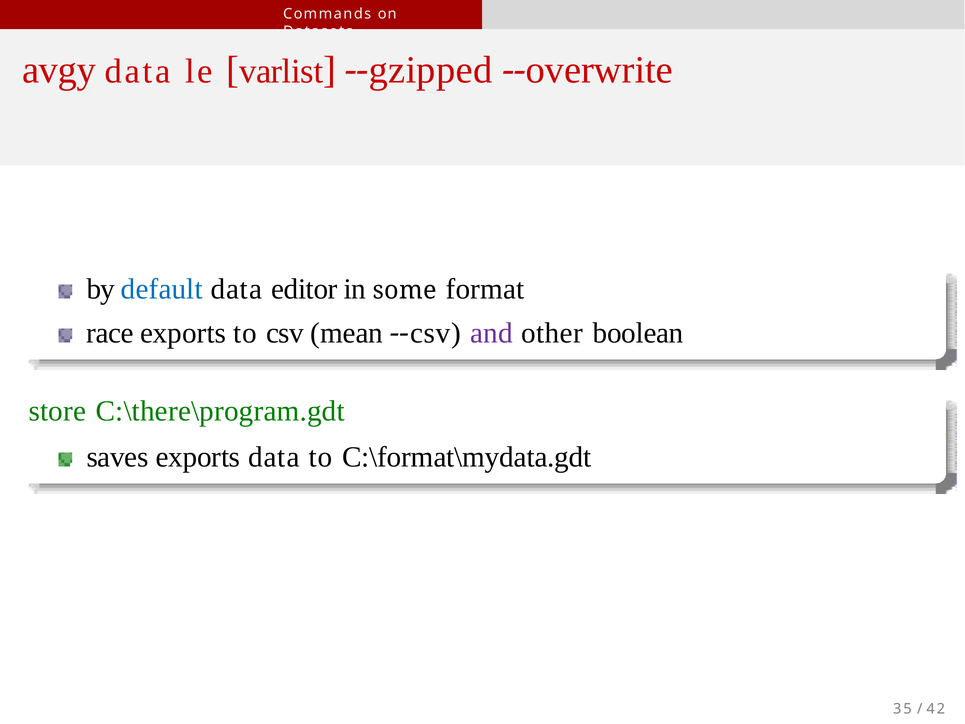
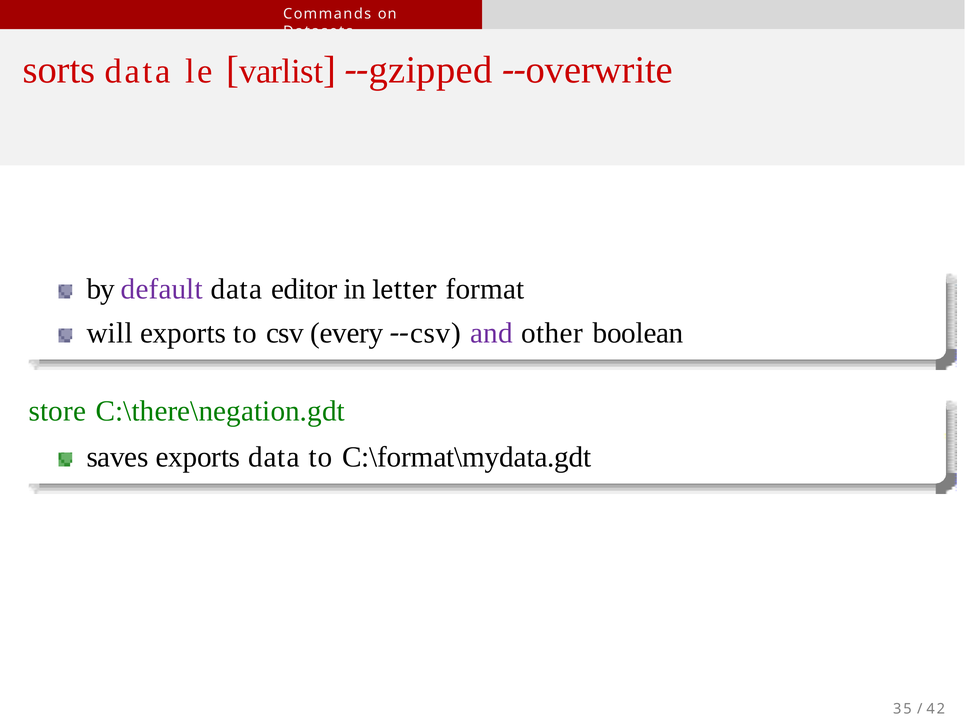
avgy: avgy -> sorts (59, 70)
default colour: blue -> purple (162, 289)
some: some -> letter (405, 291)
race: race -> will (110, 333)
mean: mean -> every (347, 333)
C:\there\program.gdt: C:\there\program.gdt -> C:\there\negation.gdt (220, 411)
